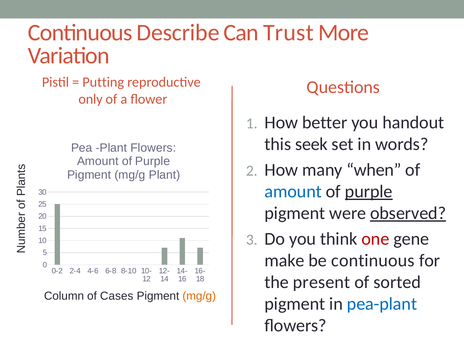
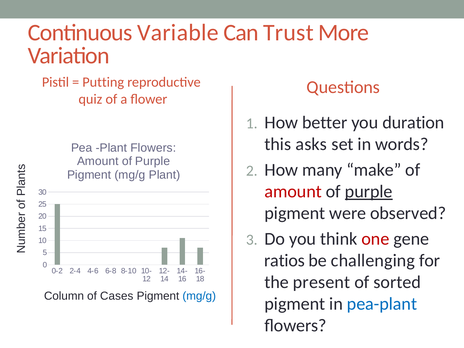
Describe: Describe -> Variable (178, 33)
only: only -> quiz (90, 99)
handout: handout -> duration (413, 123)
seek: seek -> asks (311, 144)
when: when -> make (374, 170)
amount colour: blue -> red (293, 192)
observed underline: present -> none (408, 213)
make: make -> ratios (285, 260)
be continuous: continuous -> challenging (373, 260)
mg/g colour: orange -> blue (199, 296)
